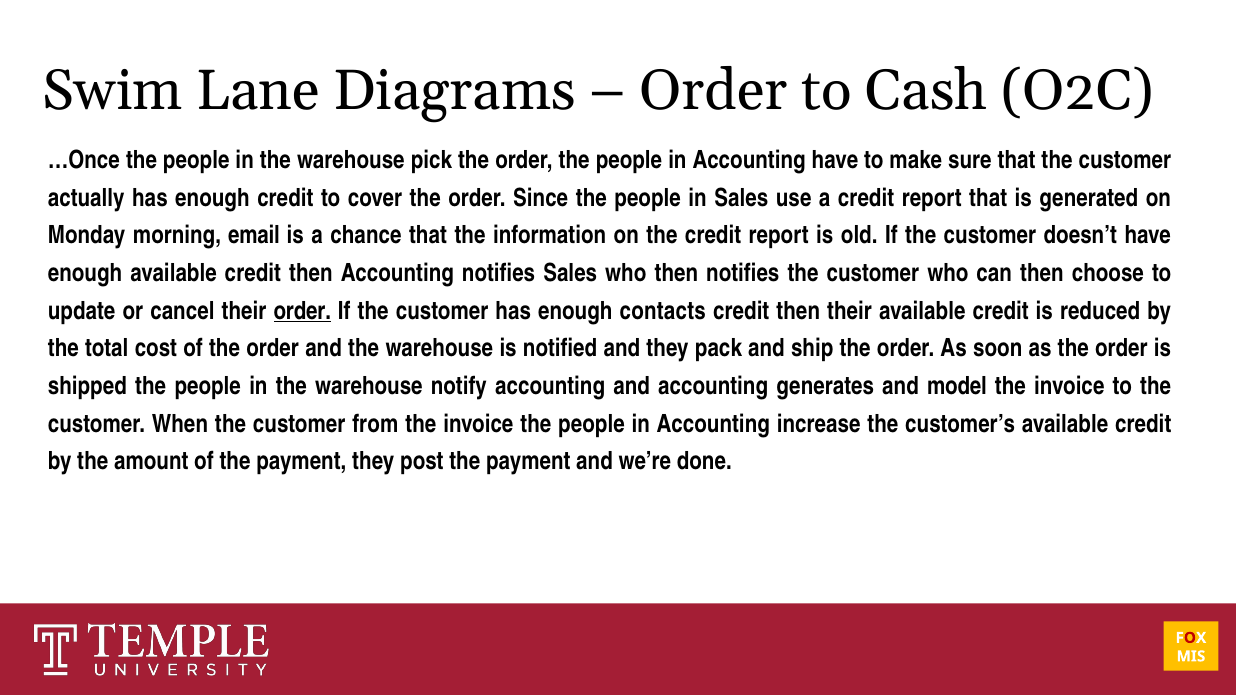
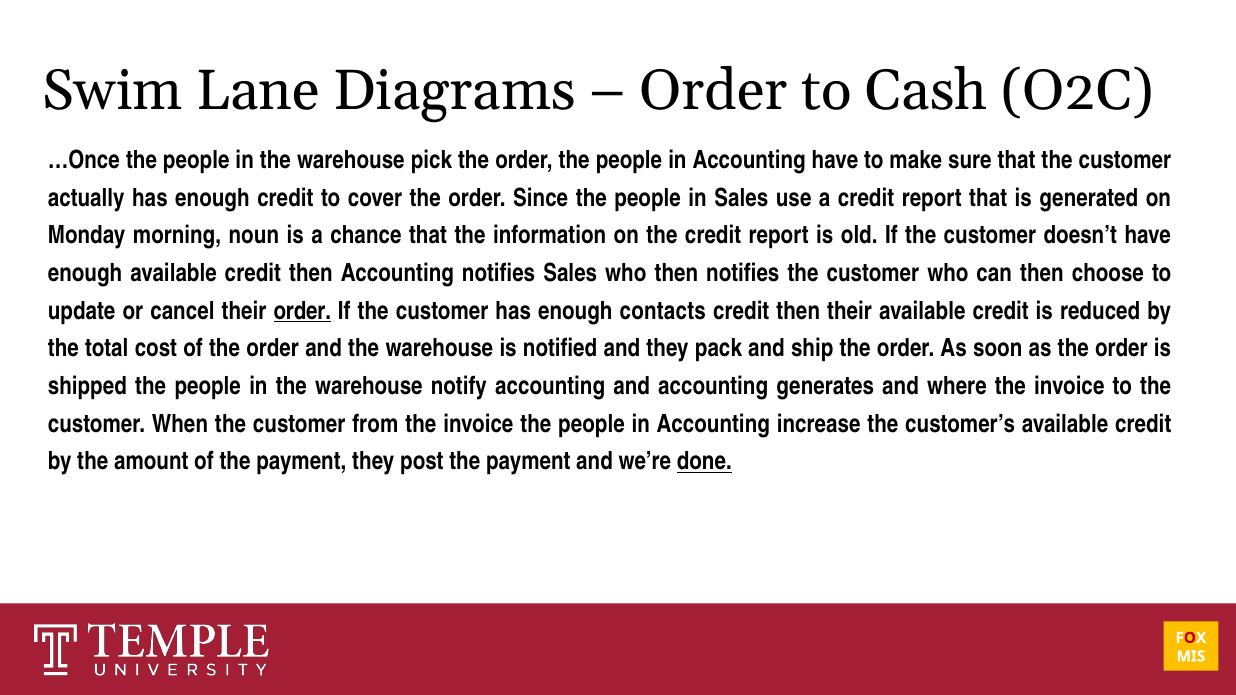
email: email -> noun (254, 236)
model: model -> where (957, 386)
done underline: none -> present (704, 462)
